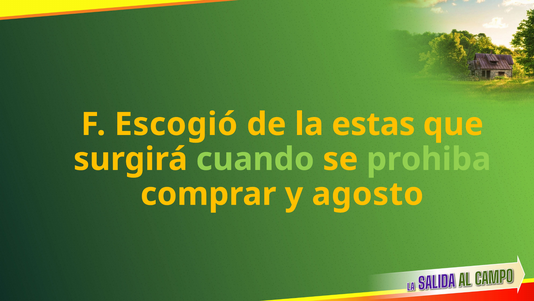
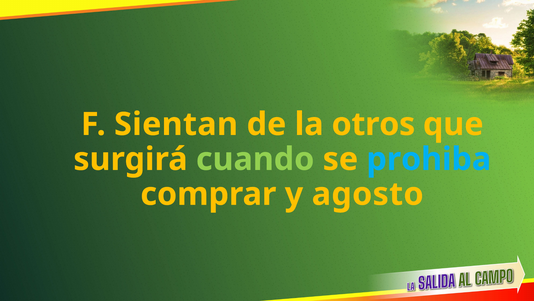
Escogió: Escogió -> Sientan (176, 124)
estas: estas -> otros (373, 124)
prohiba colour: light green -> light blue (429, 159)
